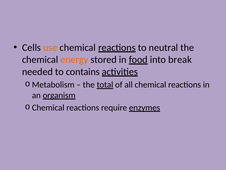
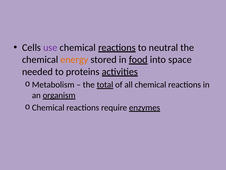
use colour: orange -> purple (50, 47)
break: break -> space (180, 59)
contains: contains -> proteins (83, 72)
